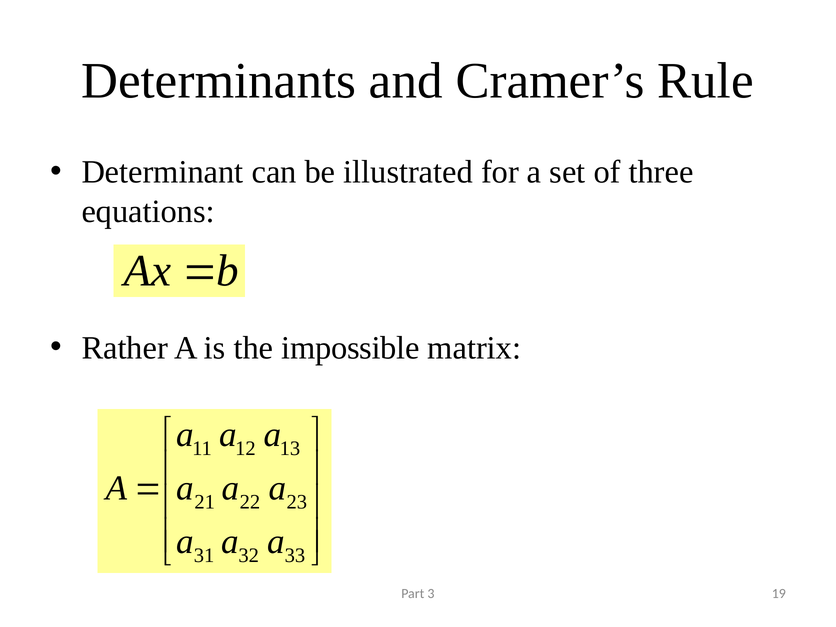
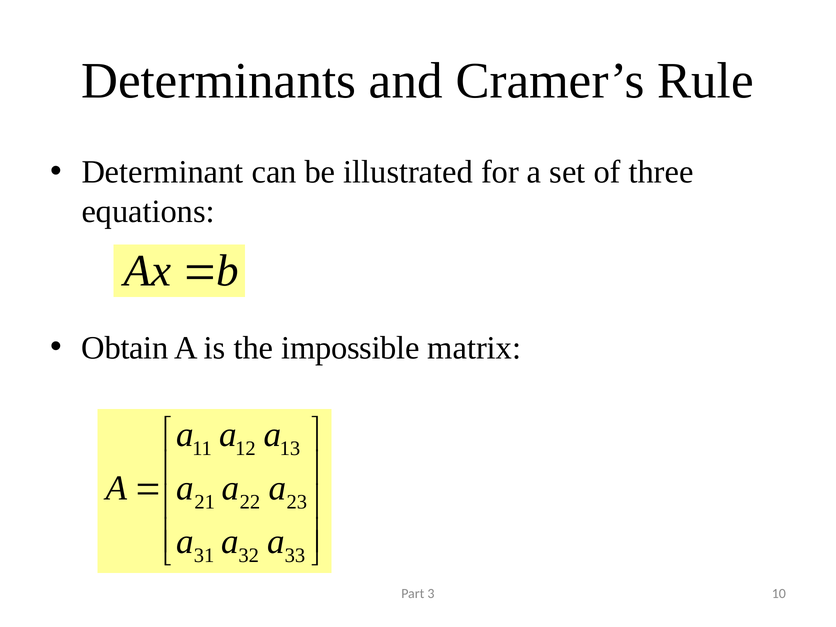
Rather: Rather -> Obtain (125, 348)
19: 19 -> 10 (779, 594)
